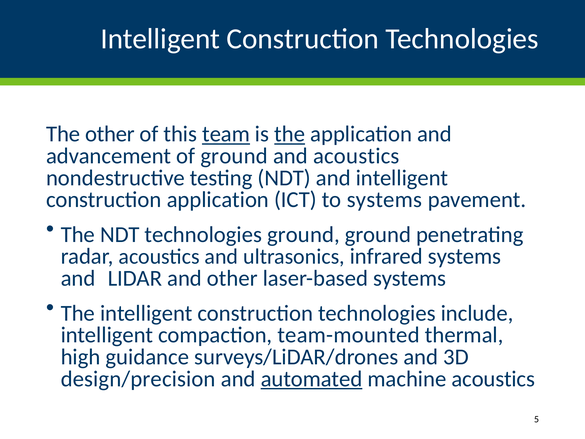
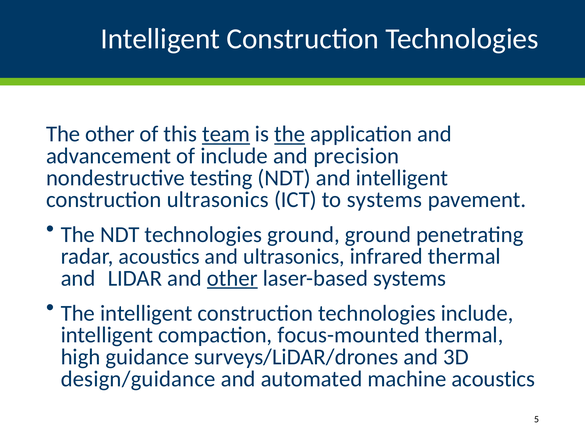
of ground: ground -> include (234, 156)
and acoustics: acoustics -> precision (356, 156)
construction application: application -> ultrasonics (218, 200)
infrared systems: systems -> thermal (464, 256)
other underline: none -> present (232, 278)
team-mounted: team-mounted -> focus-mounted (349, 335)
design/precision: design/precision -> design/guidance (138, 379)
automated underline: present -> none (312, 379)
